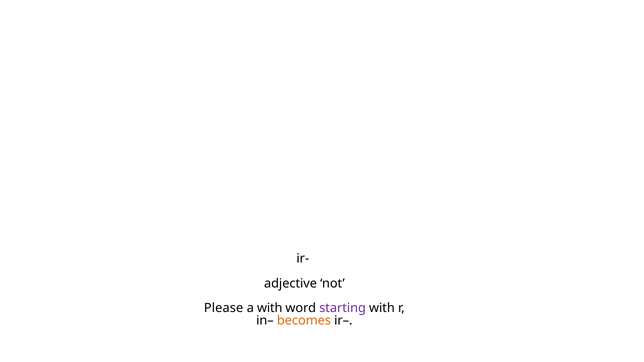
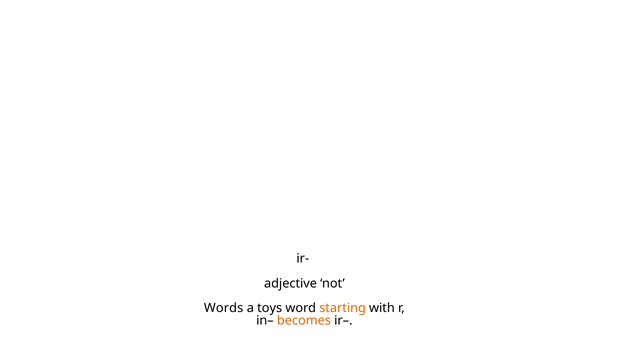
Please: Please -> Words (224, 308)
a with: with -> toys (270, 308)
starting colour: purple -> orange (343, 308)
